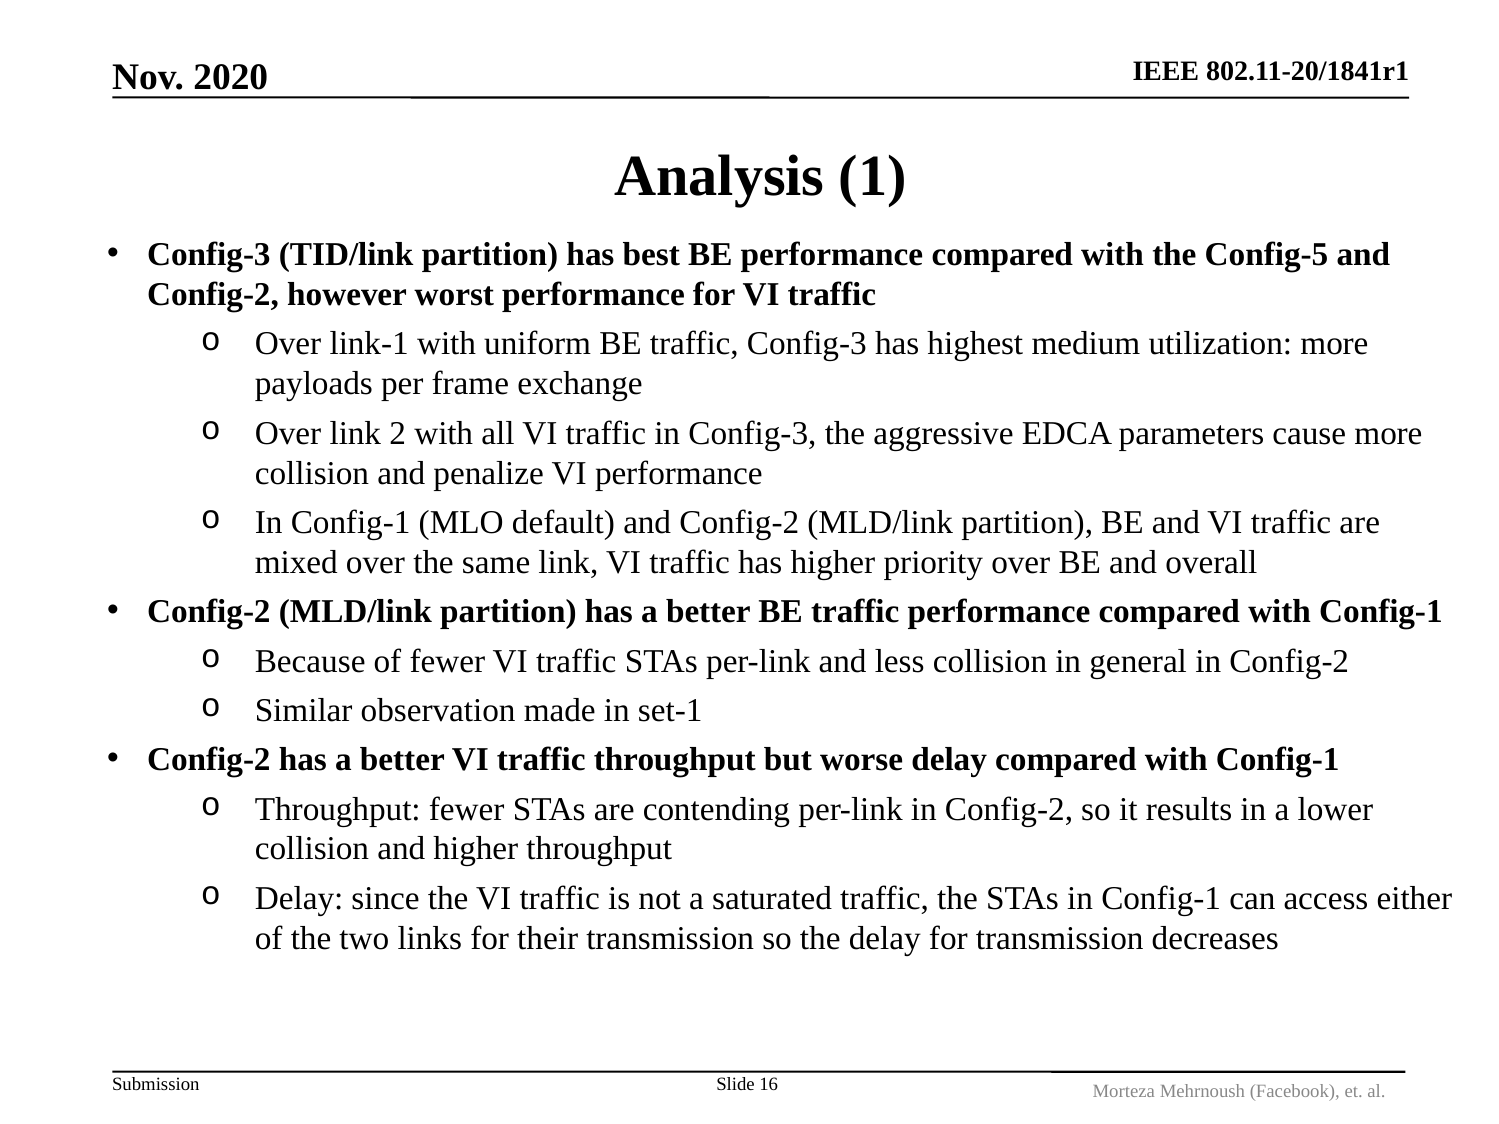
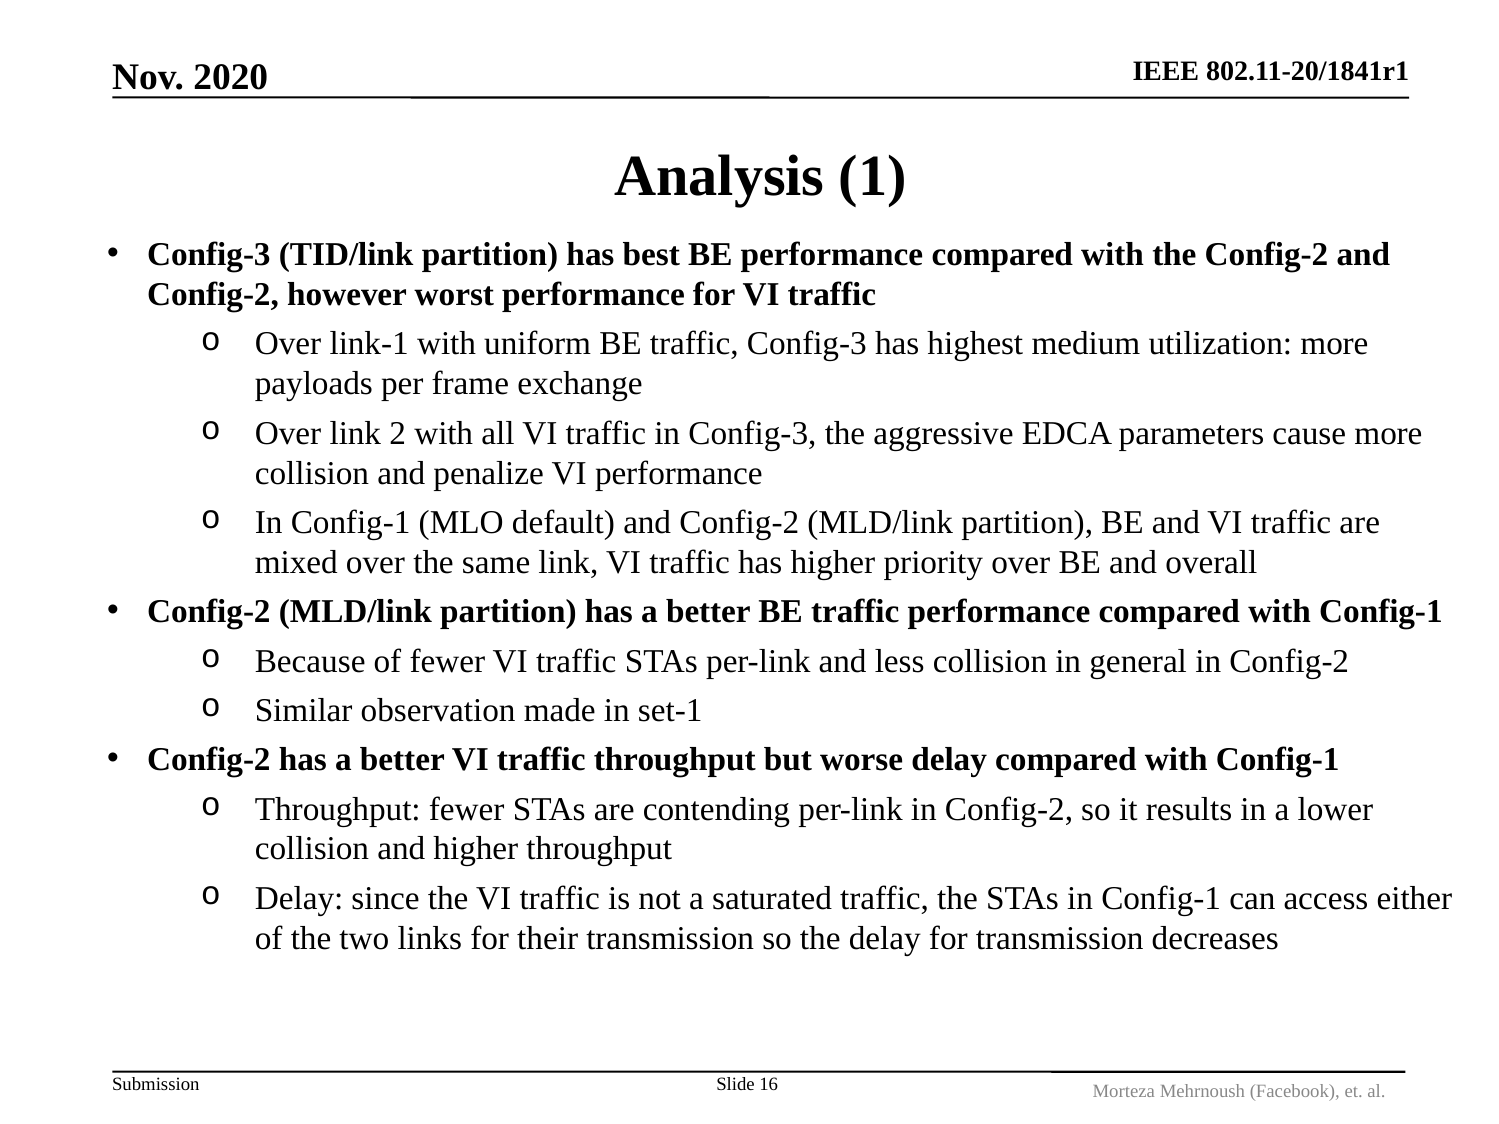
the Config-5: Config-5 -> Config-2 (1267, 255)
